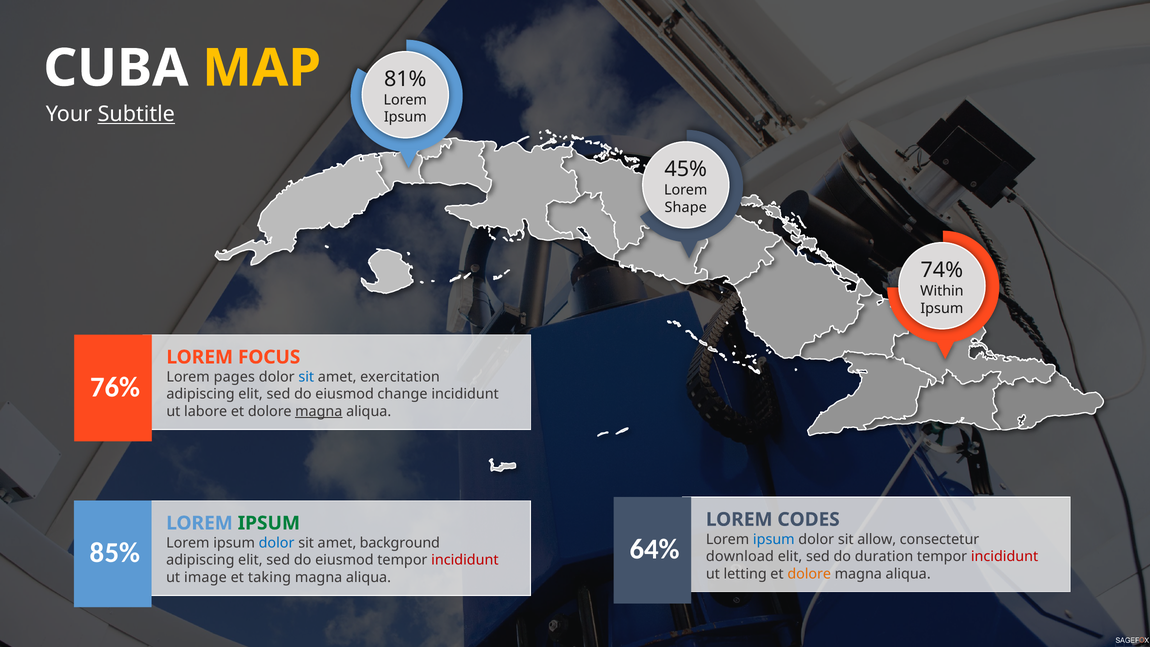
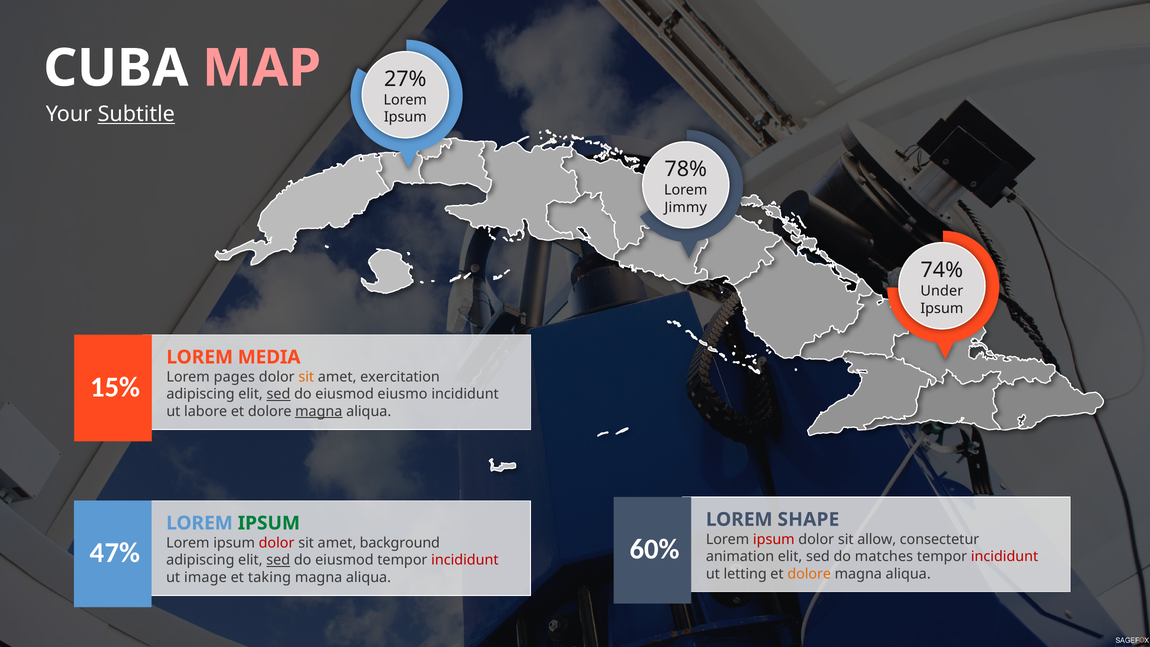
MAP colour: yellow -> pink (262, 68)
81%: 81% -> 27% (405, 79)
45%: 45% -> 78% (686, 169)
Shape: Shape -> Jimmy (686, 207)
Within: Within -> Under (942, 291)
FOCUS: FOCUS -> MEDIA (269, 357)
sit colour: blue -> orange (306, 377)
76%: 76% -> 15% (115, 387)
sed underline: none -> present (278, 394)
change: change -> eiusmo (403, 394)
CODES: CODES -> SHAPE (808, 519)
ipsum colour: blue -> red (774, 539)
64%: 64% -> 60% (655, 549)
dolor colour: blue -> red (277, 543)
85%: 85% -> 47% (115, 553)
download: download -> animation (740, 556)
duration: duration -> matches (884, 556)
sed underline: none -> present (278, 560)
